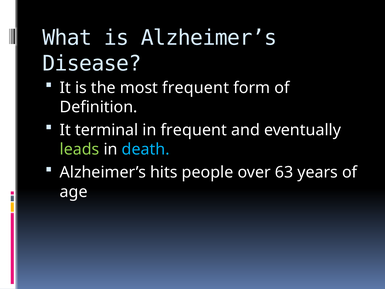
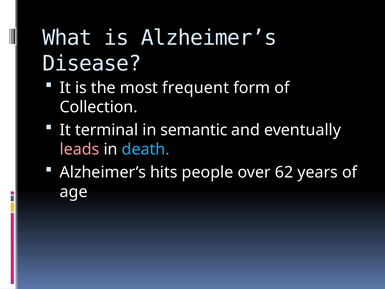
Definition: Definition -> Collection (99, 107)
in frequent: frequent -> semantic (194, 130)
leads colour: light green -> pink (80, 149)
63: 63 -> 62 (284, 172)
